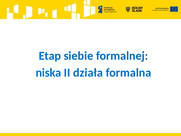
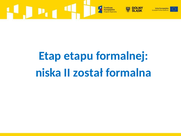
siebie: siebie -> etapu (78, 56)
działa: działa -> został (88, 73)
